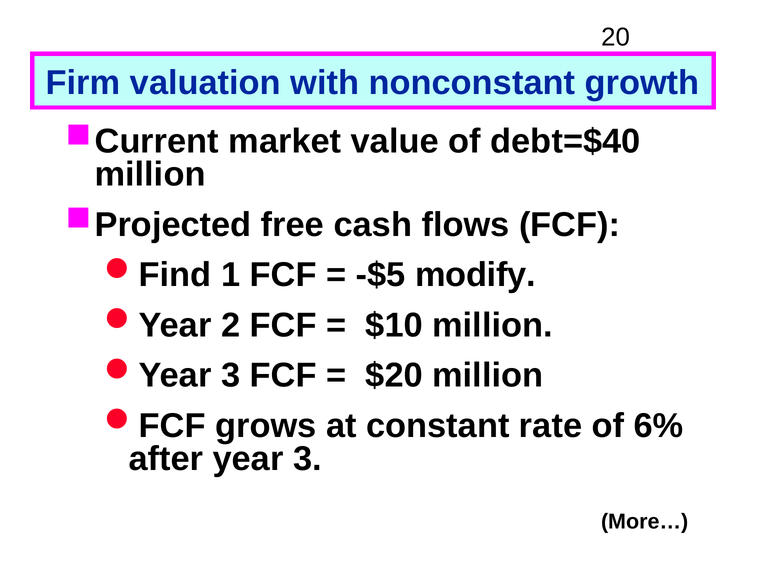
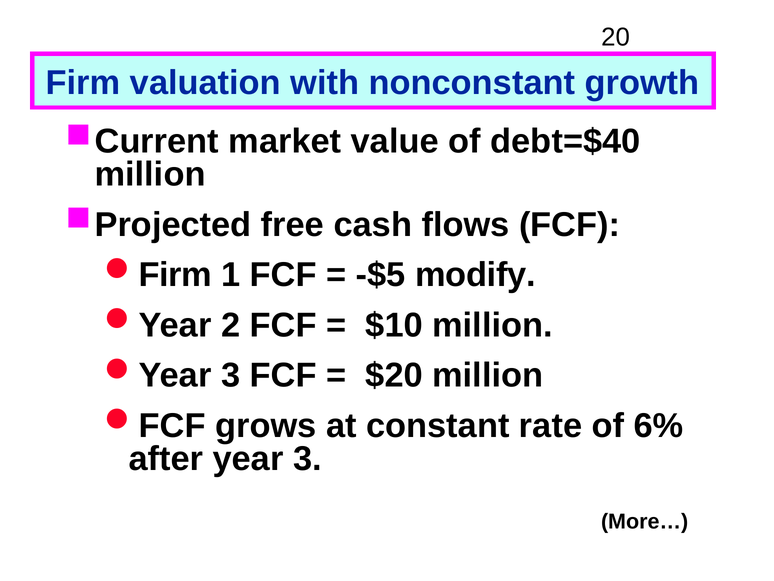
Find: Find -> Firm (175, 275)
